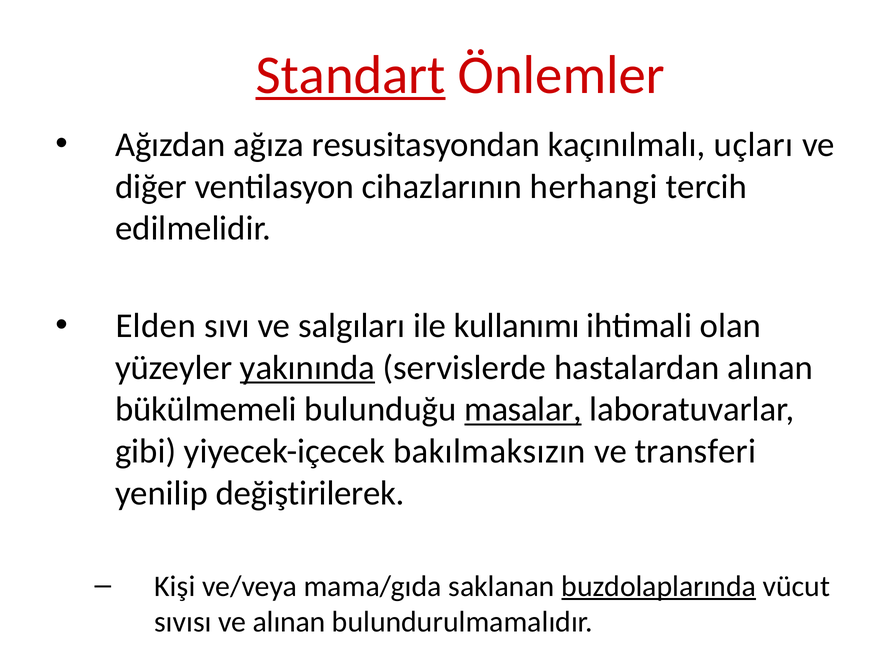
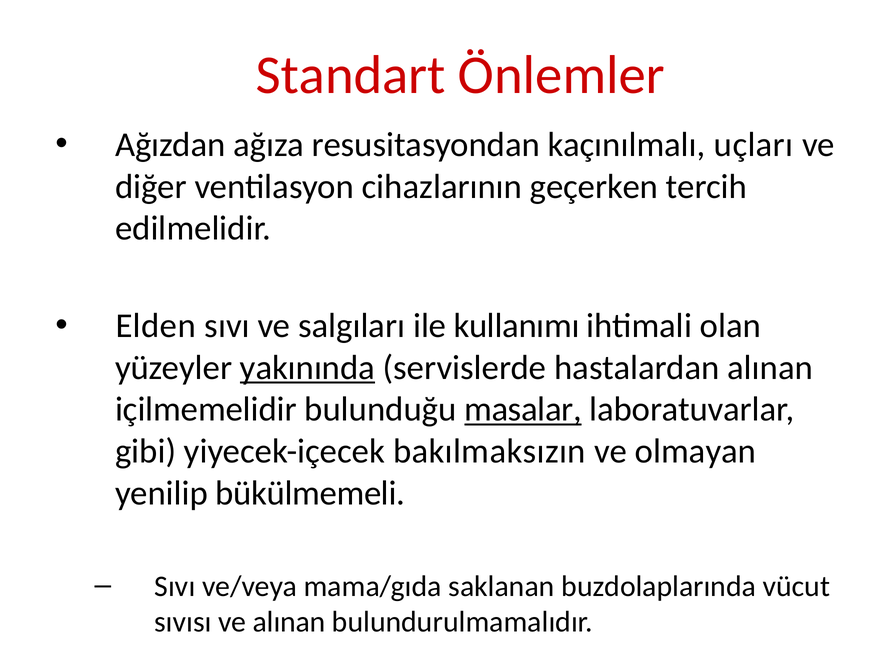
Standart underline: present -> none (351, 75)
herhangi: herhangi -> geçerken (594, 187)
bükülmemeli: bükülmemeli -> içilmemelidir (206, 410)
transferi: transferi -> olmayan (695, 451)
değiştirilerek: değiştirilerek -> bükülmemeli (310, 493)
Kişi: Kişi -> Sıvı (175, 586)
buzdolaplarında underline: present -> none (659, 586)
